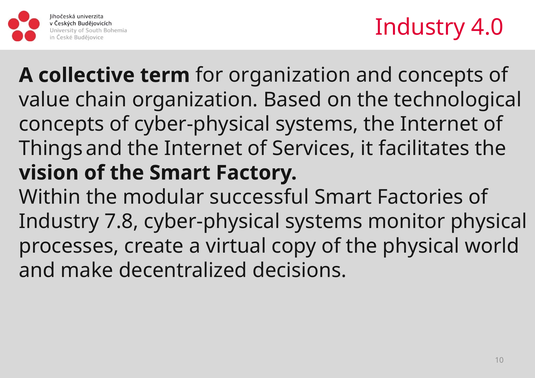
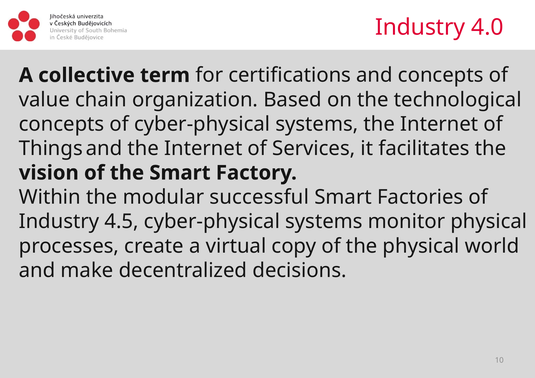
for organization: organization -> certifications (290, 75)
7.8: 7.8 -> 4.5 (122, 222)
